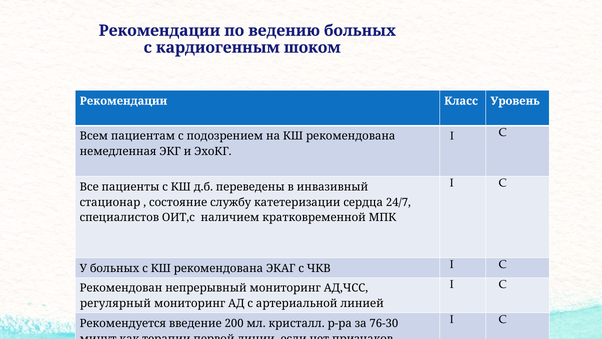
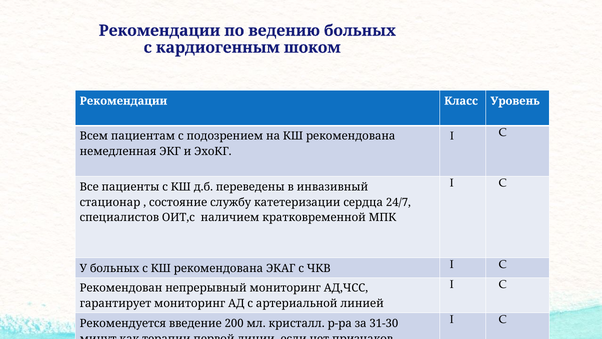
регулярный: регулярный -> гарантирует (115, 303)
76-30: 76-30 -> 31-30 (384, 323)
